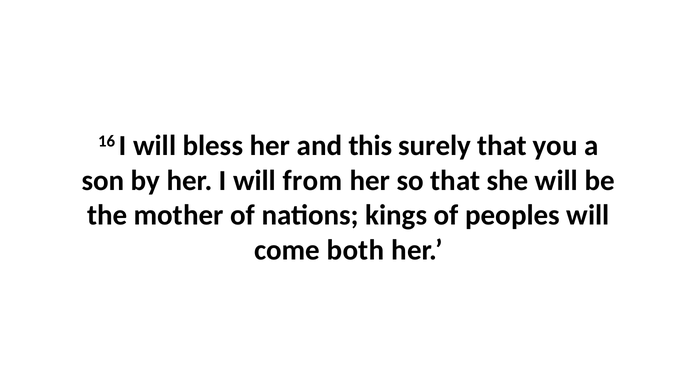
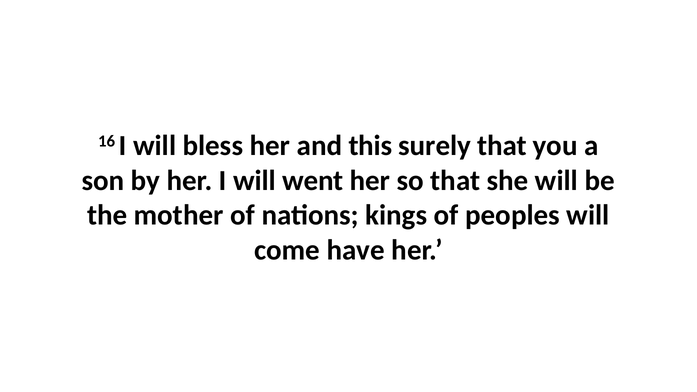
from: from -> went (313, 181)
both: both -> have (356, 250)
